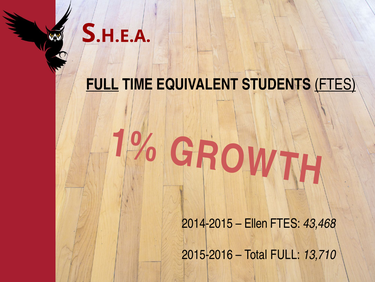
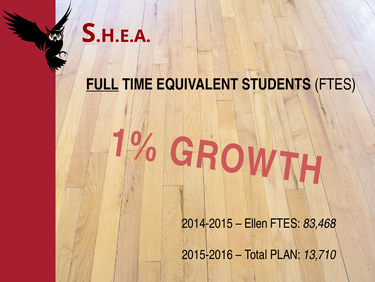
FTES underline: present -> none (335, 84)
43,468: 43,468 -> 83,468 (320, 223)
Total FULL: FULL -> PLAN (285, 254)
